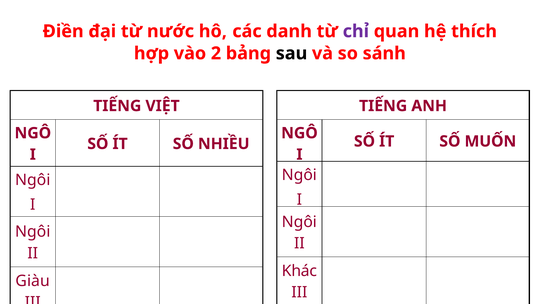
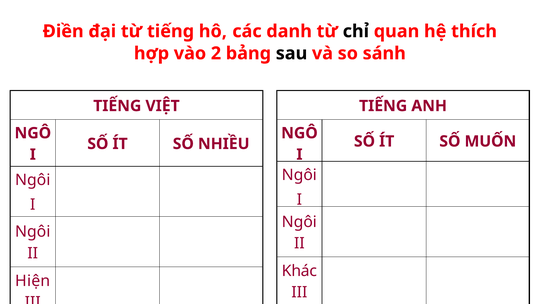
từ nước: nước -> tiếng (171, 31)
chỉ colour: purple -> black (356, 31)
Giàu: Giàu -> Hiện (33, 281)
